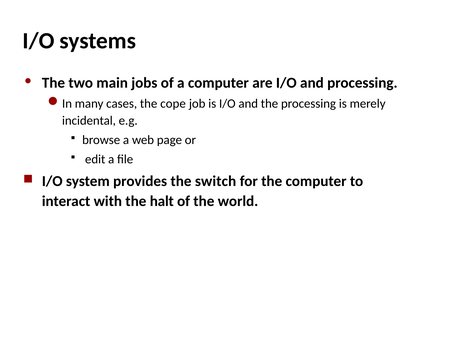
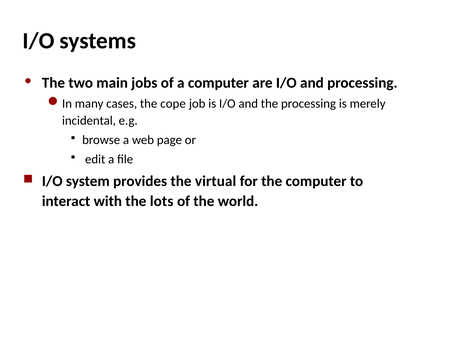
switch: switch -> virtual (216, 181)
halt: halt -> lots (162, 201)
